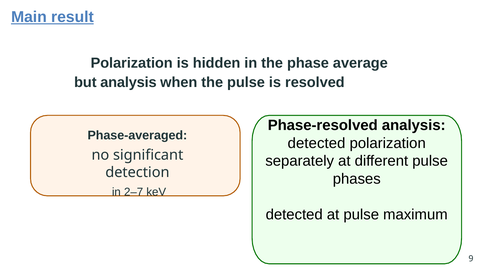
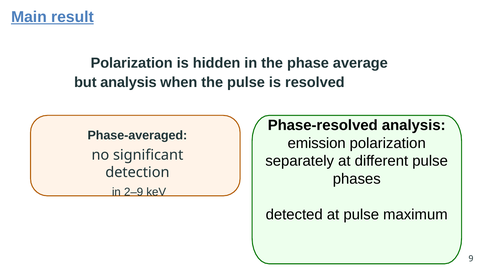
detected: detected -> emission (317, 143)
2–7: 2–7 -> 2–9 (134, 192)
